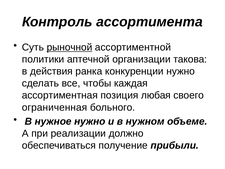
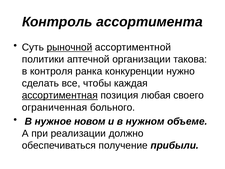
действия: действия -> контроля (51, 71)
ассортиментная underline: none -> present (60, 95)
нужное нужно: нужно -> новом (90, 121)
